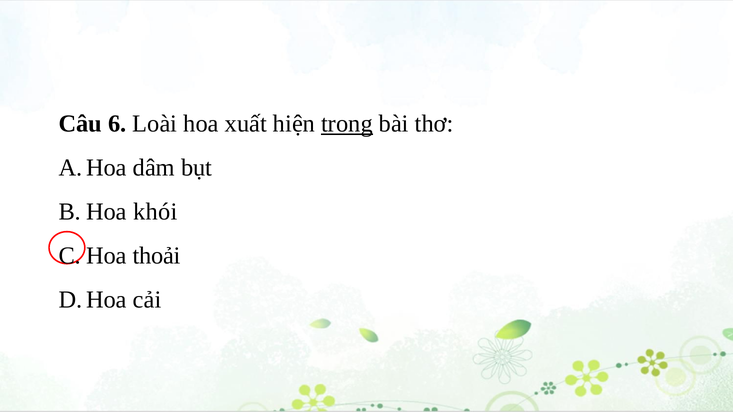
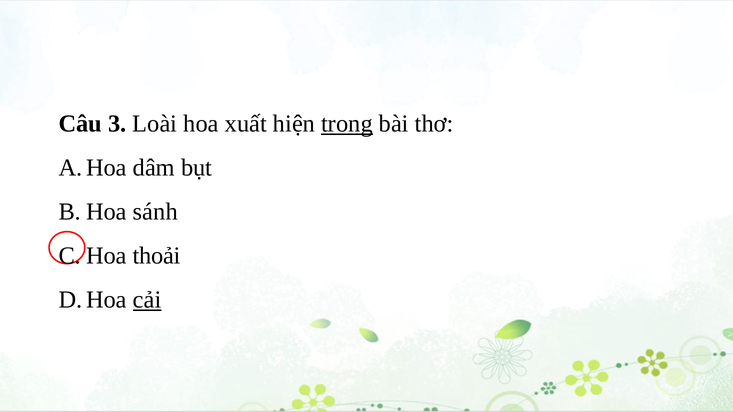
6: 6 -> 3 (117, 124)
khói: khói -> sánh (155, 212)
cải underline: none -> present (147, 300)
